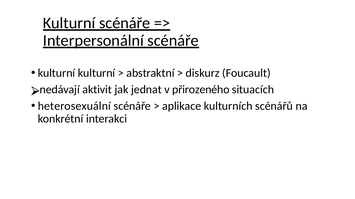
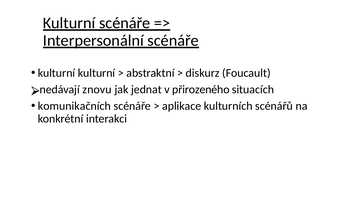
aktivit: aktivit -> znovu (97, 90)
heterosexuální: heterosexuální -> komunikačních (74, 106)
